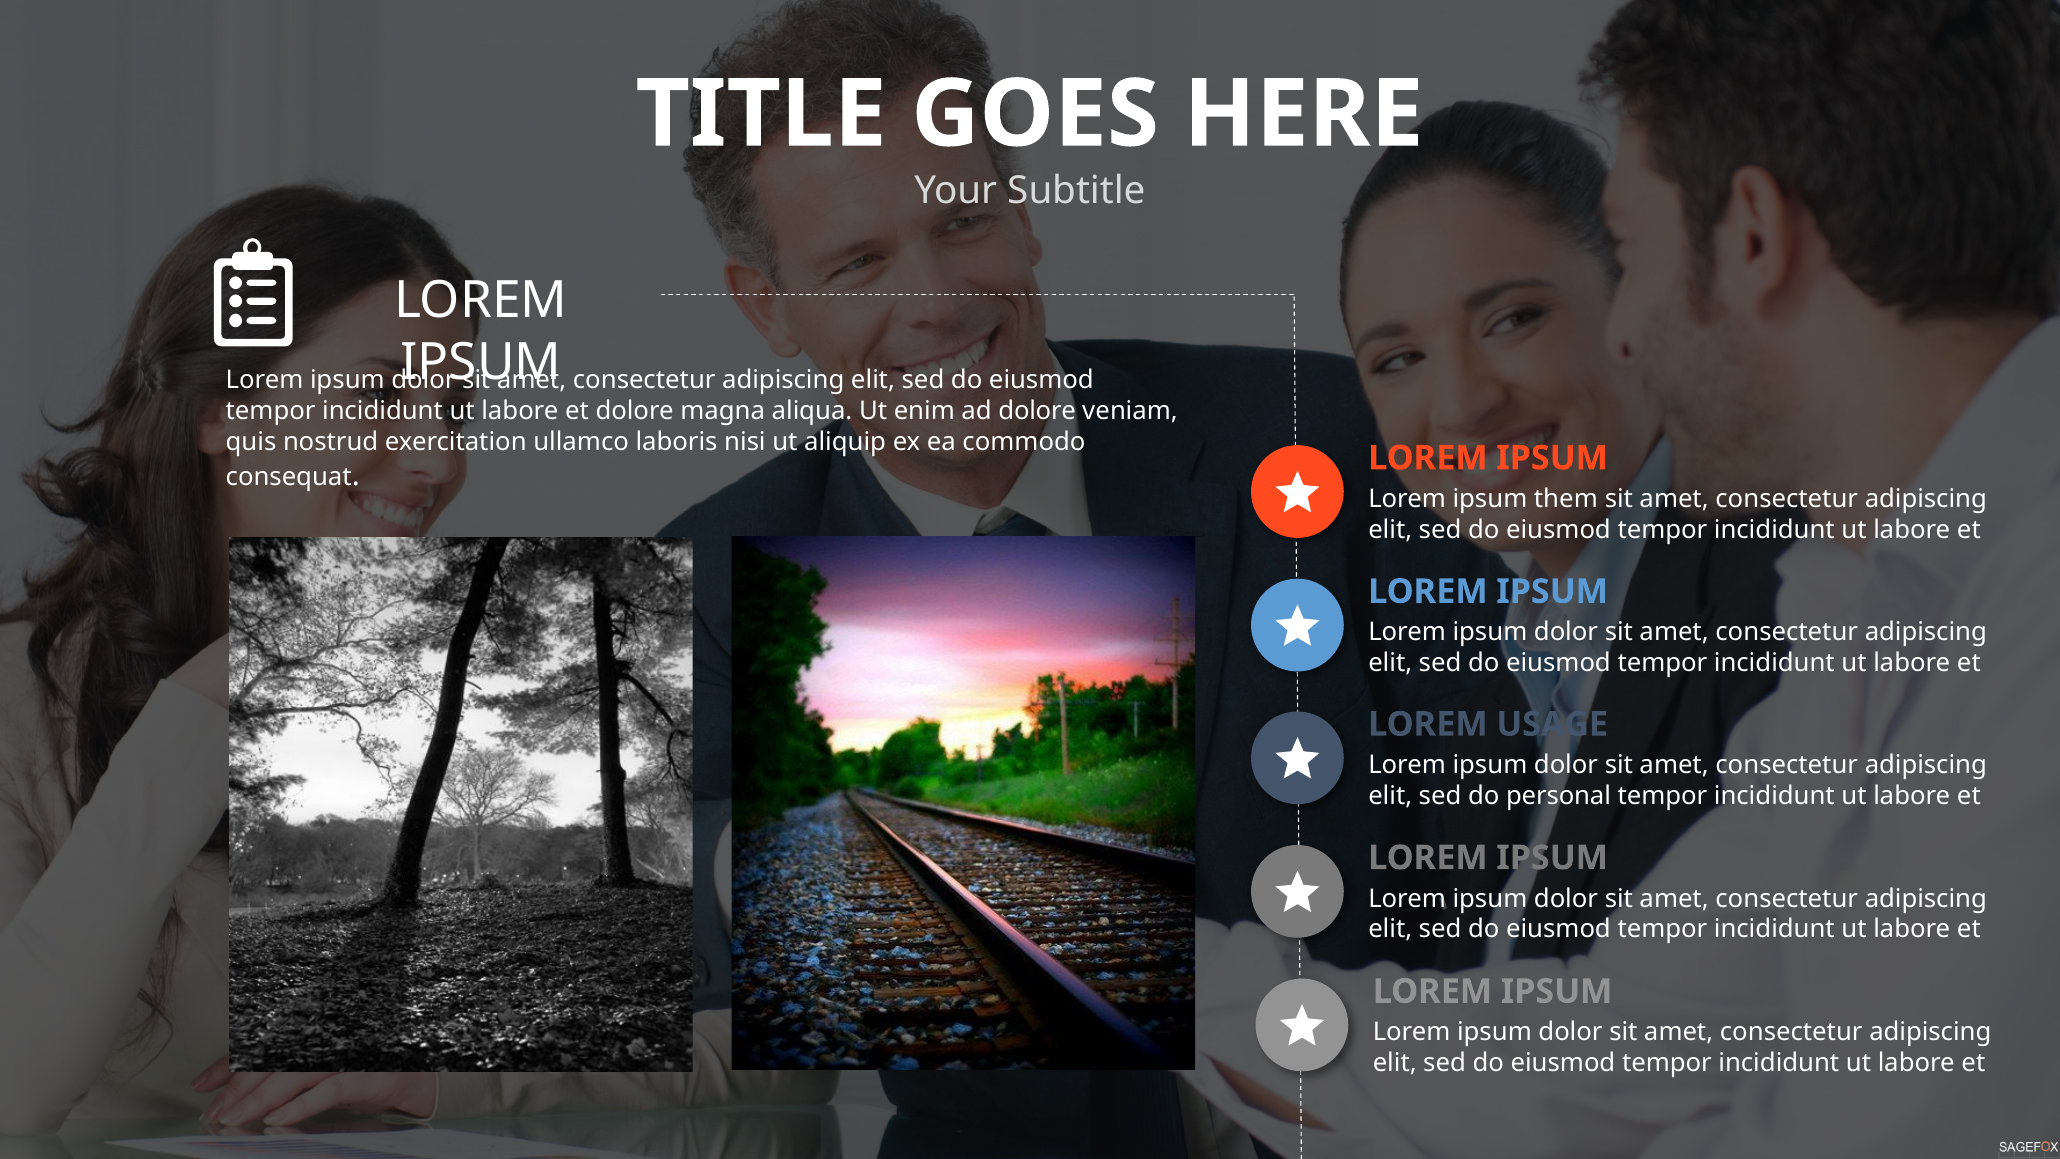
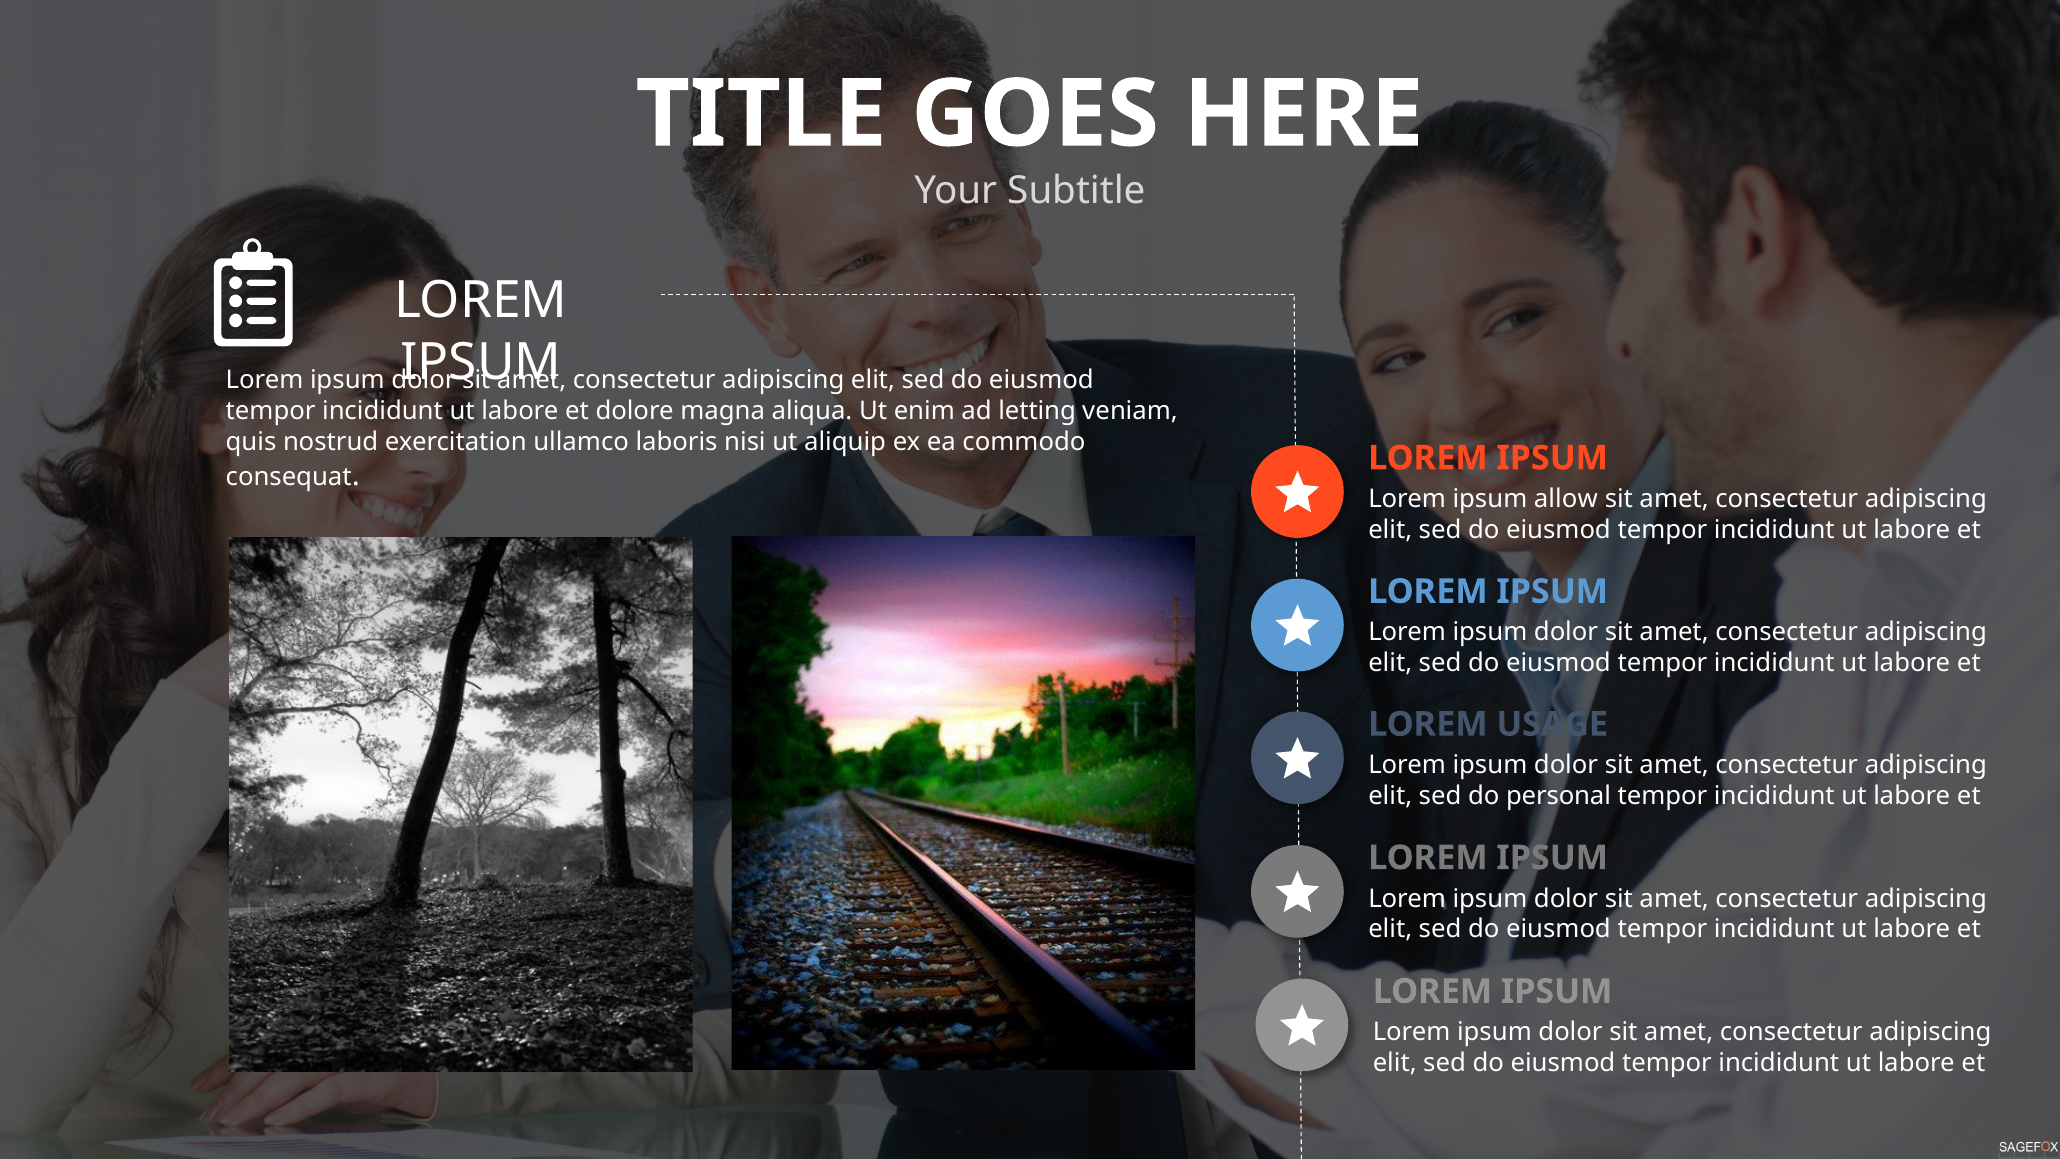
ad dolore: dolore -> letting (1037, 411)
them: them -> allow (1566, 499)
